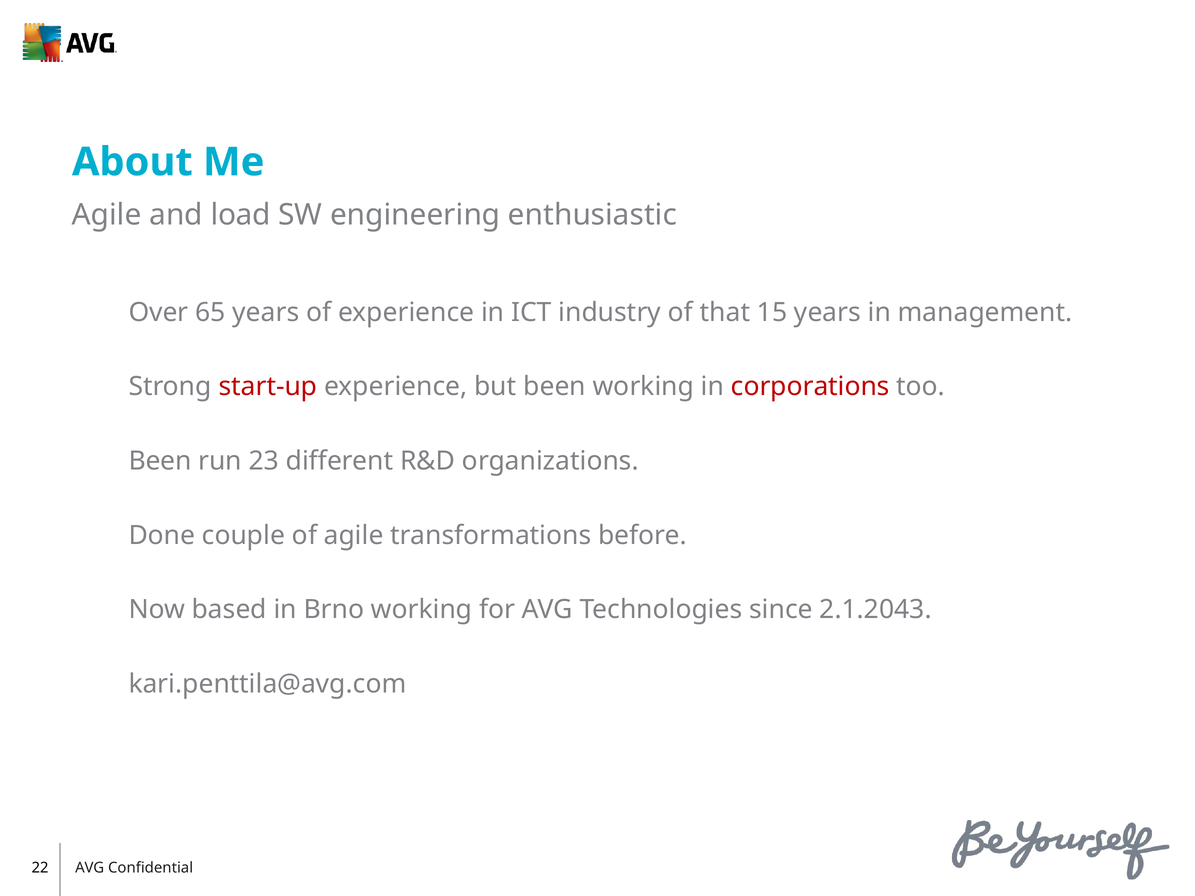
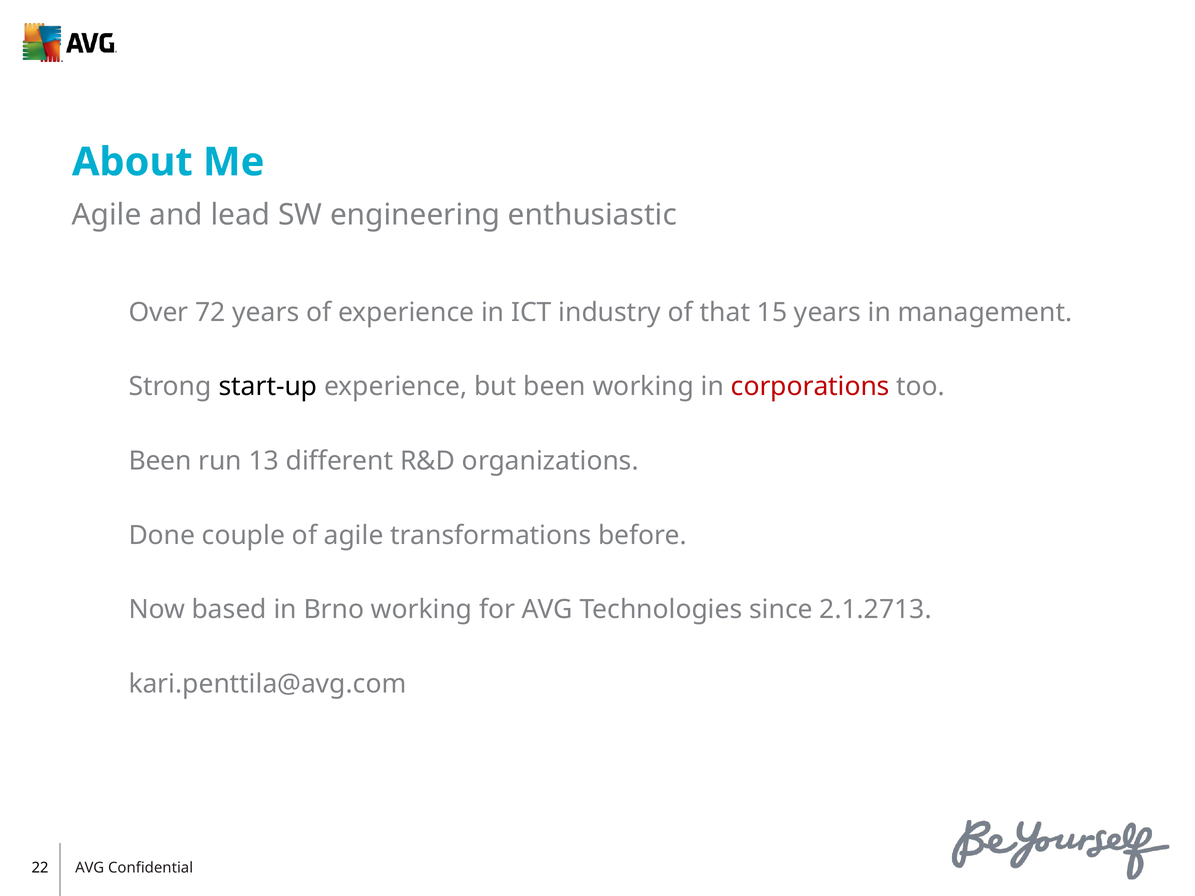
load: load -> lead (240, 215)
65: 65 -> 72 (210, 312)
start-up colour: red -> black (268, 387)
23: 23 -> 13 (264, 461)
2.1.2043: 2.1.2043 -> 2.1.2713 (876, 610)
